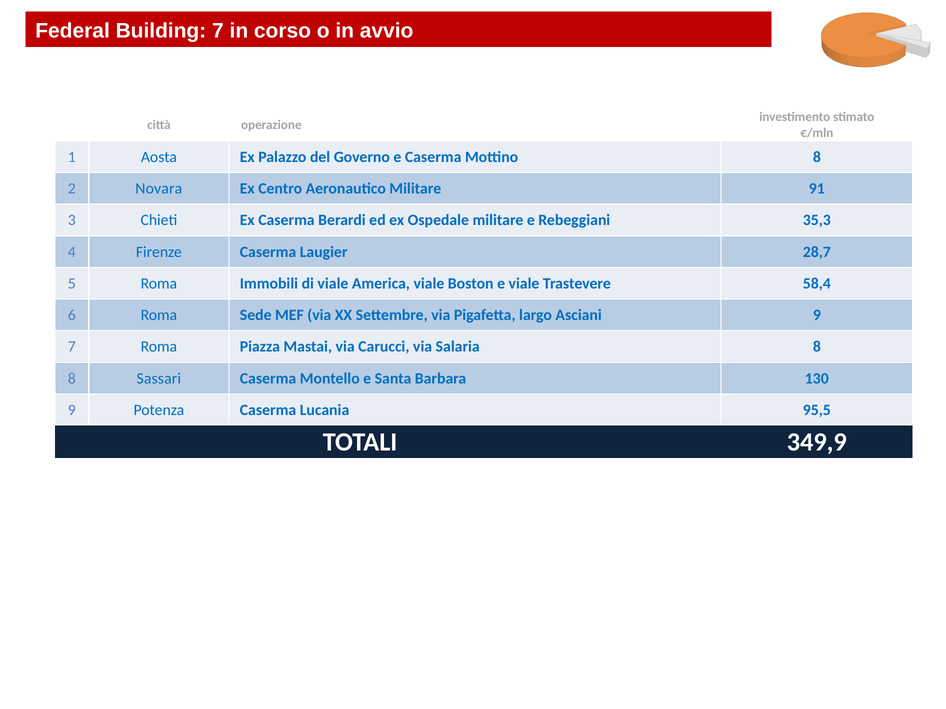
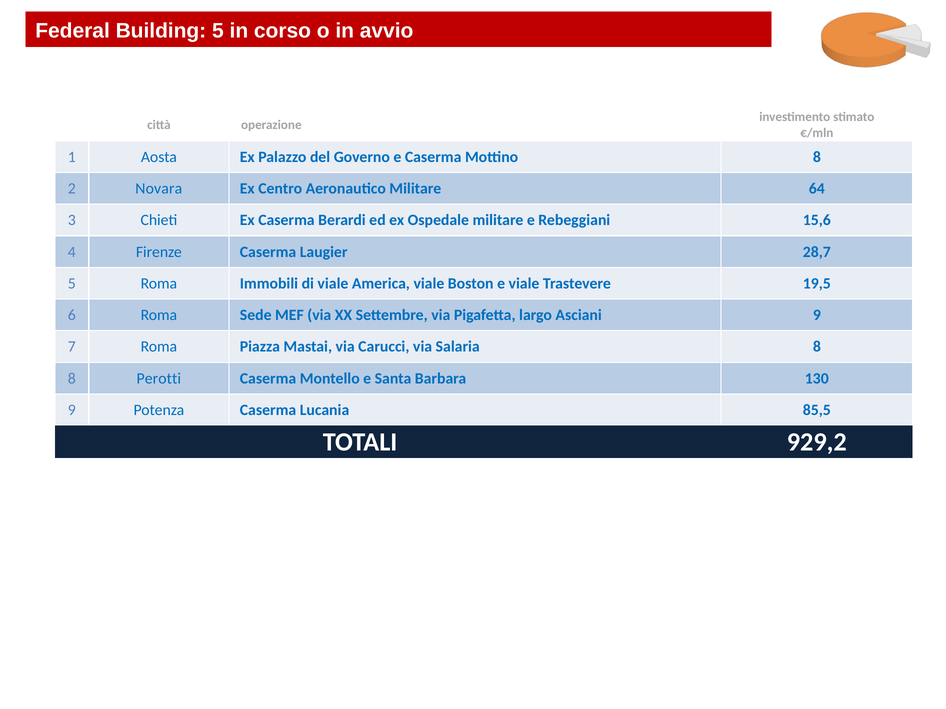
Building 7: 7 -> 5 (218, 31)
91: 91 -> 64 (817, 189)
35,3: 35,3 -> 15,6 (817, 220)
58,4: 58,4 -> 19,5 (817, 284)
Sassari: Sassari -> Perotti (159, 379)
95,5: 95,5 -> 85,5 (817, 410)
349,9: 349,9 -> 929,2 (817, 442)
